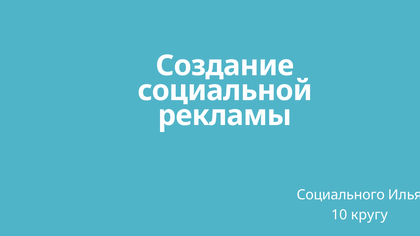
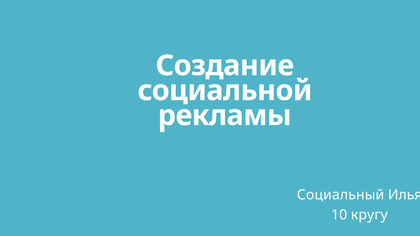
Социального: Социального -> Социальный (341, 195)
